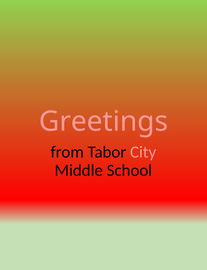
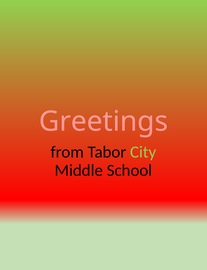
City colour: pink -> light green (143, 152)
